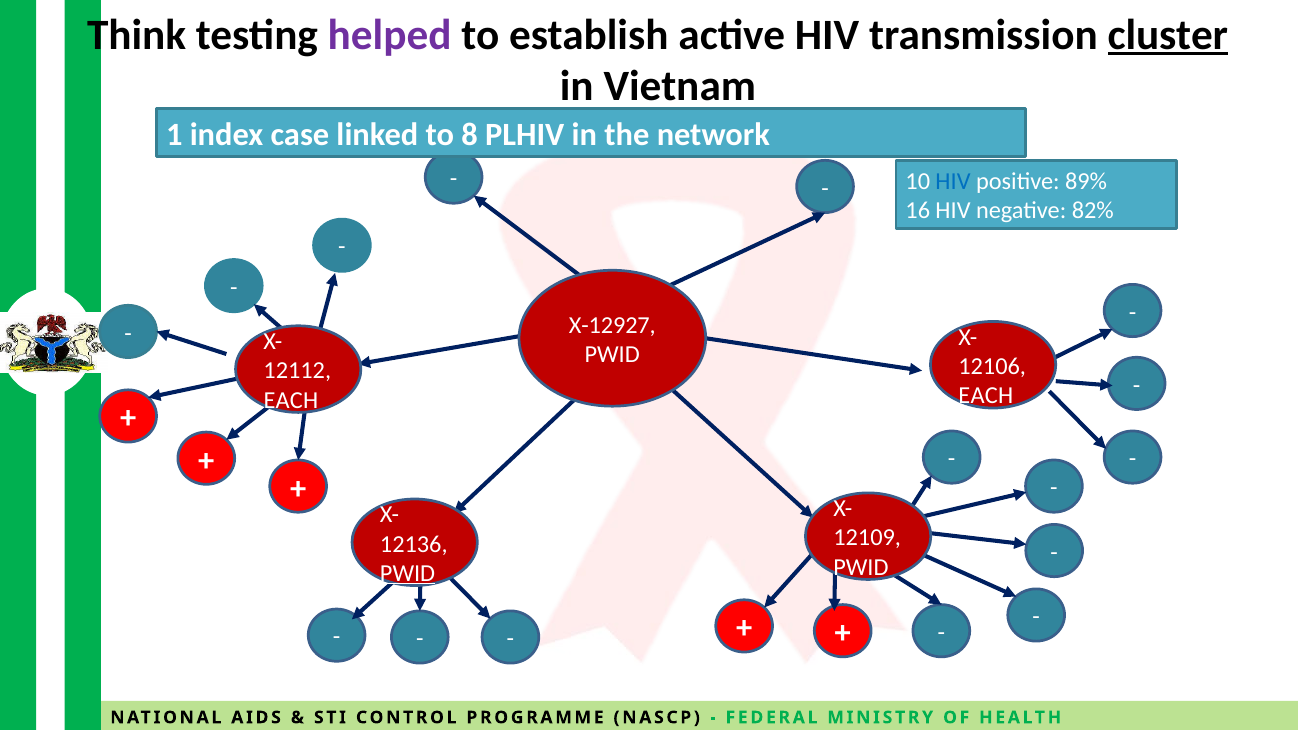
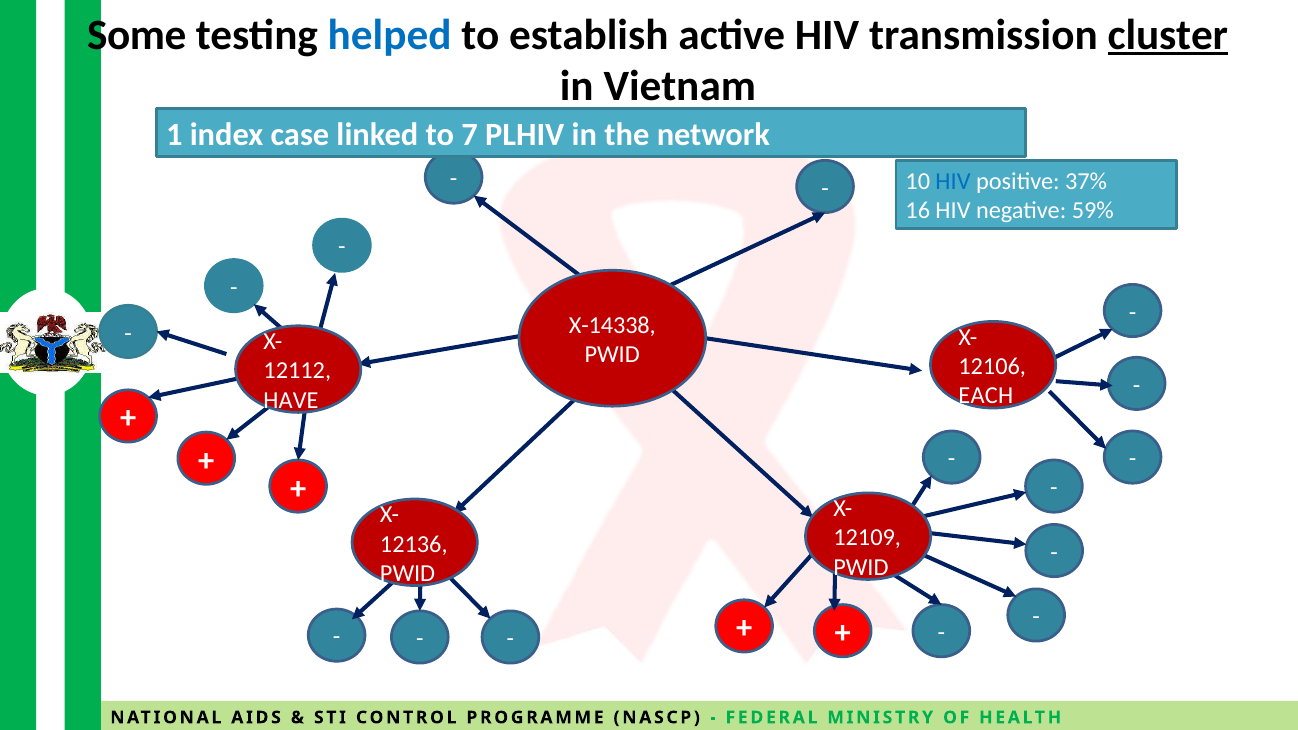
Think: Think -> Some (137, 35)
helped colour: purple -> blue (390, 35)
8: 8 -> 7 (470, 135)
89%: 89% -> 37% (1086, 181)
82%: 82% -> 59% (1093, 211)
X-12927: X-12927 -> X-14338 (612, 325)
EACH: EACH -> HAVE (291, 400)
PWID underline: present -> none (408, 573)
